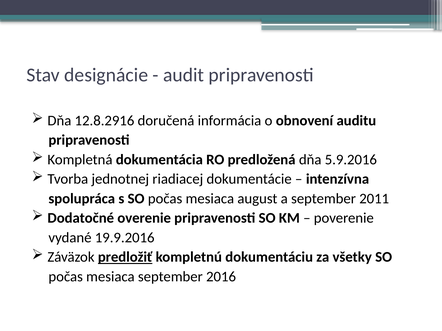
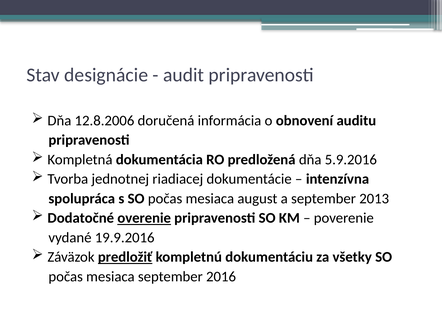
12.8.2916: 12.8.2916 -> 12.8.2006 (104, 121)
2011: 2011 -> 2013 (374, 199)
overenie underline: none -> present (144, 218)
